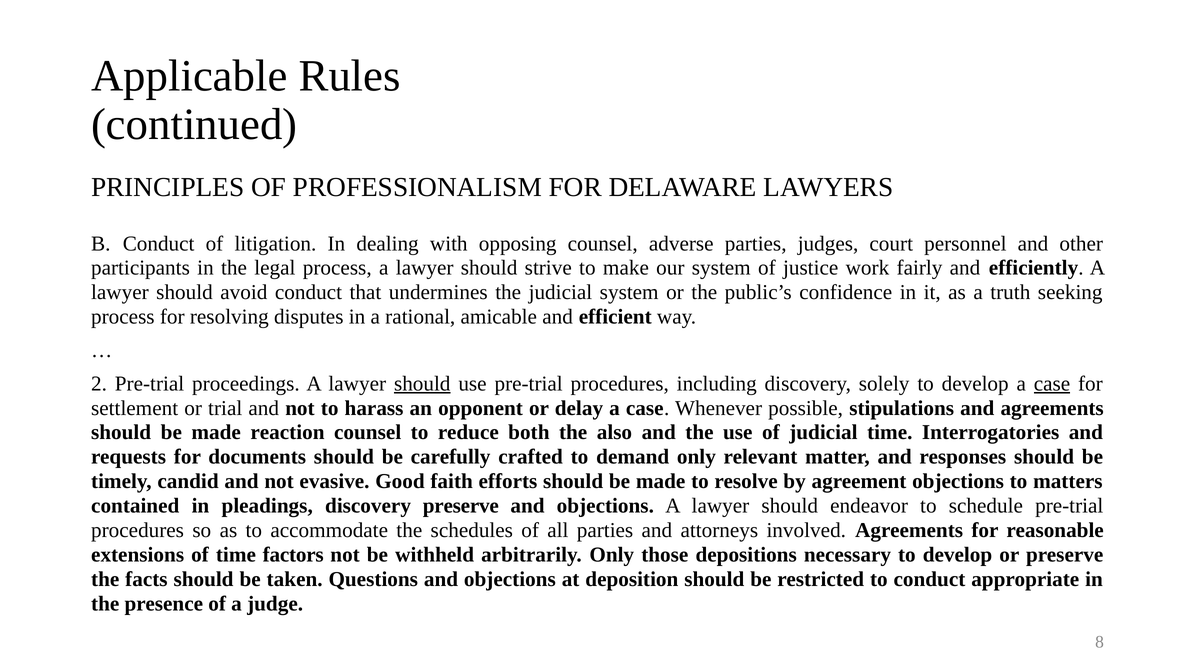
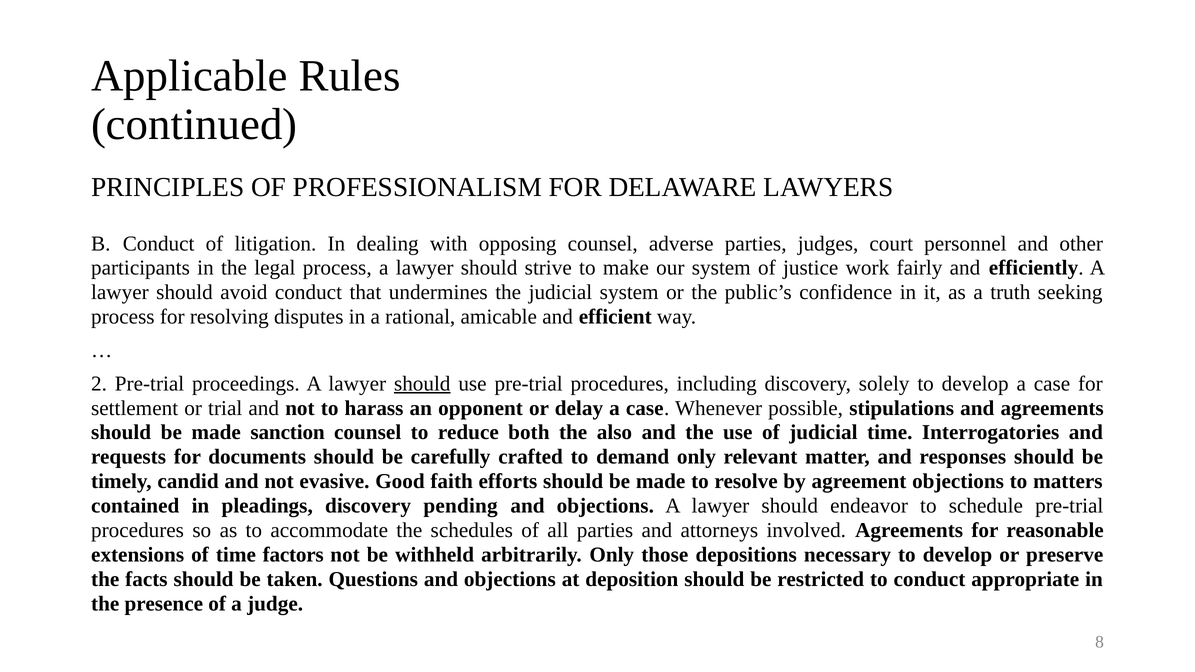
case underline: present -> none (1052, 384)
reaction: reaction -> sanction (288, 433)
discovery preserve: preserve -> pending (461, 506)
